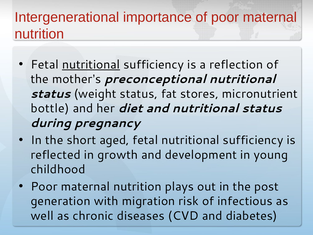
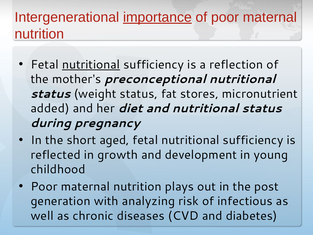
importance underline: none -> present (157, 17)
bottle: bottle -> added (50, 108)
migration: migration -> analyzing (148, 201)
